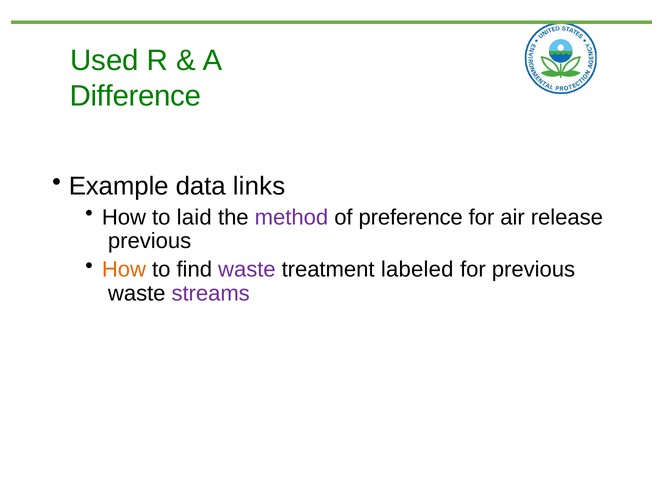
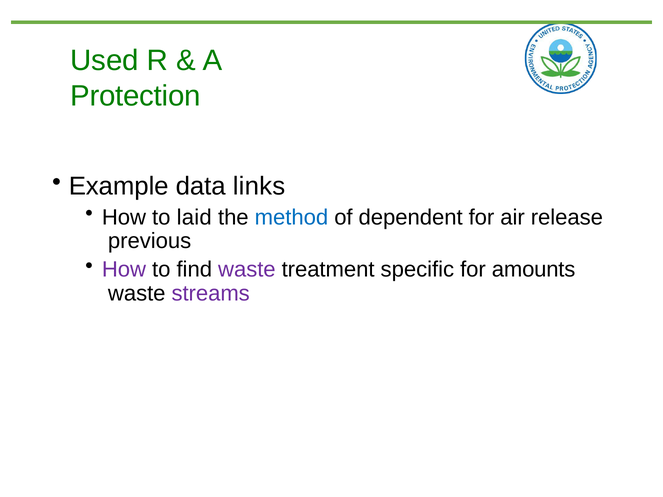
Difference: Difference -> Protection (135, 96)
method colour: purple -> blue (291, 217)
preference: preference -> dependent (411, 217)
How colour: orange -> purple (124, 270)
labeled: labeled -> specific (417, 270)
for previous: previous -> amounts (534, 270)
